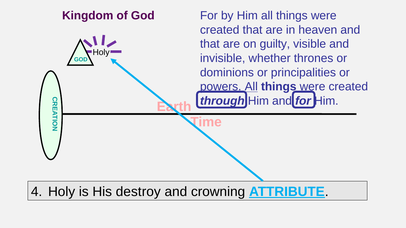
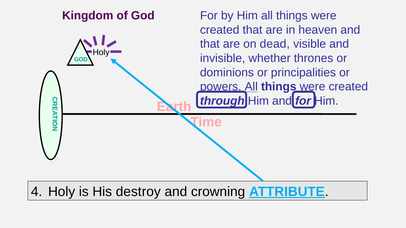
guilty: guilty -> dead (275, 44)
